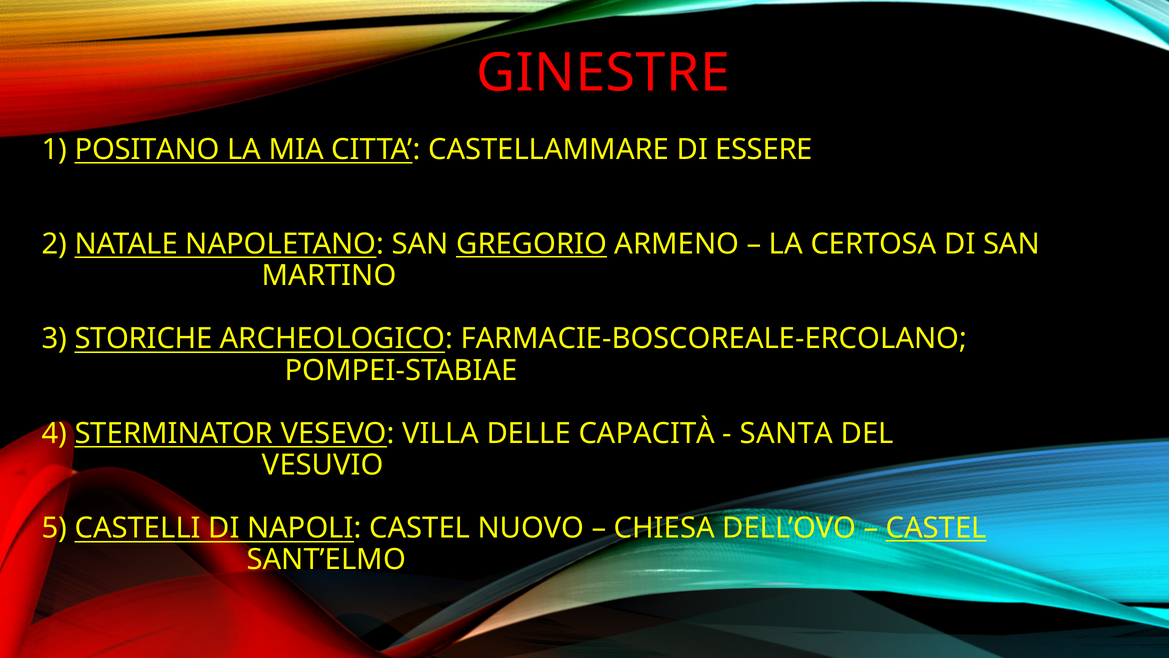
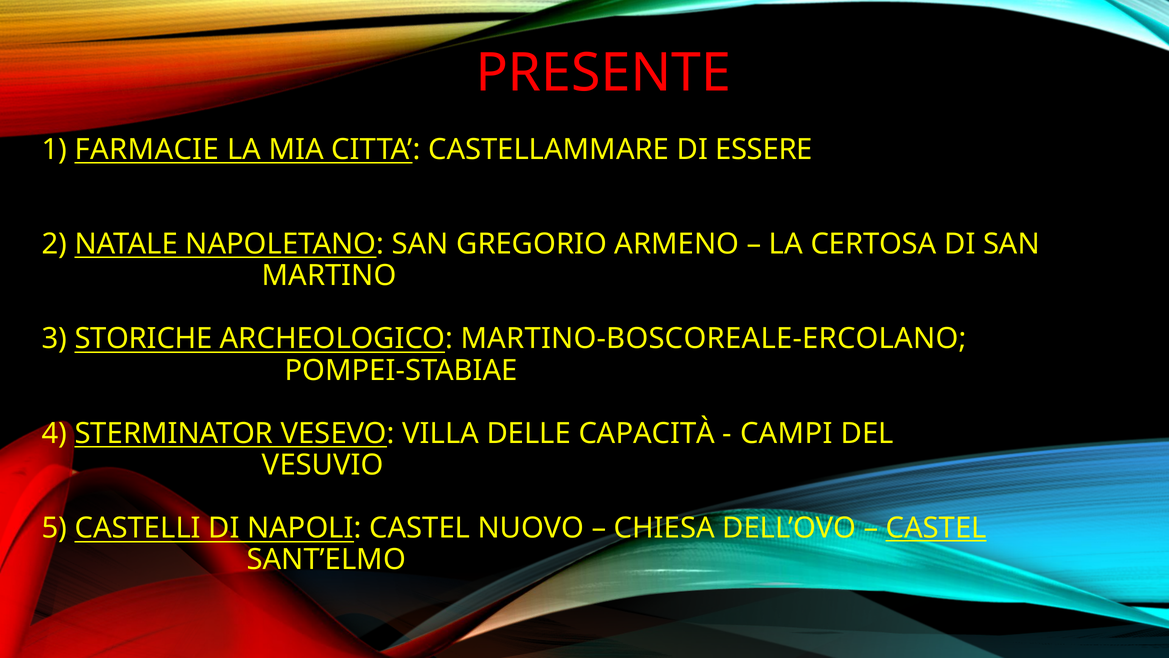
GINESTRE: GINESTRE -> PRESENTE (603, 73)
POSITANO: POSITANO -> FARMACIE (147, 149)
GREGORIO underline: present -> none (532, 244)
FARMACIE-BOSCOREALE-ERCOLANO: FARMACIE-BOSCOREALE-ERCOLANO -> MARTINO-BOSCOREALE-ERCOLANO (714, 339)
SANTA: SANTA -> CAMPI (786, 433)
